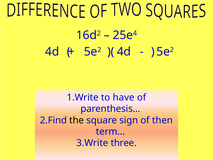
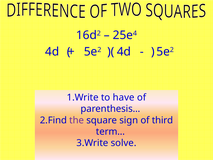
the colour: black -> purple (77, 120)
then: then -> third (163, 120)
three: three -> solve (124, 143)
